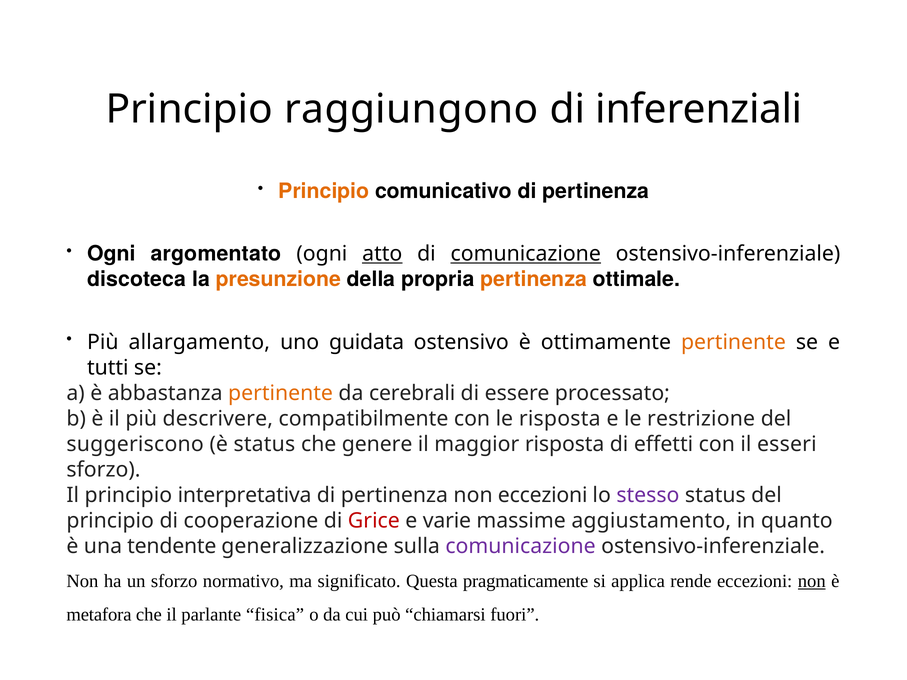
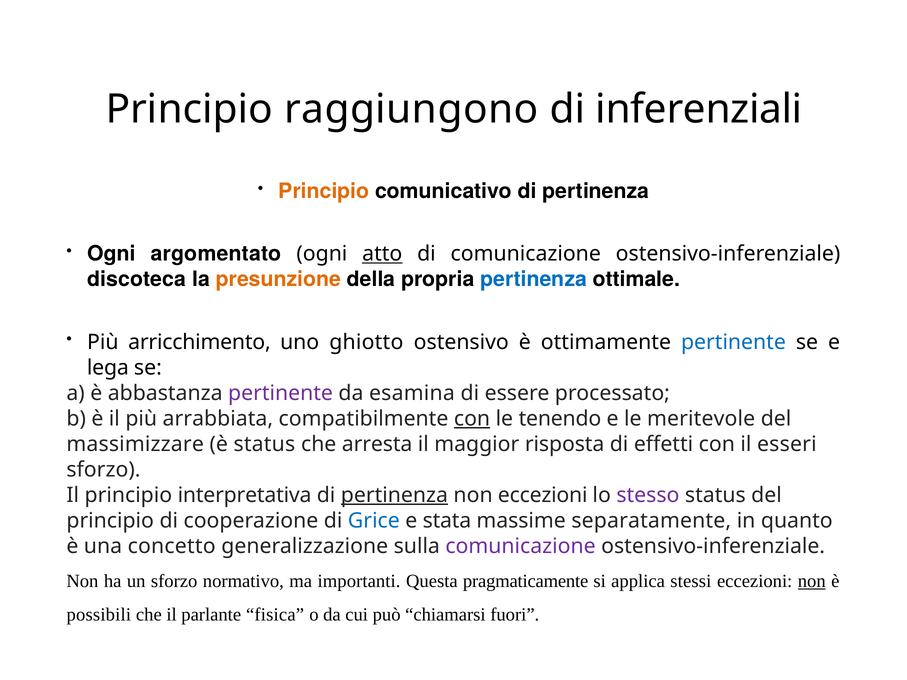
comunicazione underline: present -> none (526, 254)
pertinenza colour: orange -> blue (534, 280)
allargamento: allargamento -> arricchimento (199, 342)
guidata: guidata -> ghiotto (366, 342)
pertinente colour: orange -> blue (733, 342)
tutti: tutti -> lega (108, 368)
pertinente colour: orange -> purple (281, 393)
cerebrali: cerebrali -> esamina (412, 393)
descrivere: descrivere -> arrabbiata (218, 419)
con underline: none -> present (472, 419)
le risposta: risposta -> tenendo (560, 419)
restrizione: restrizione -> meritevole (701, 419)
suggeriscono: suggeriscono -> massimizzare (135, 444)
genere: genere -> arresta (377, 444)
pertinenza underline: none -> present (394, 495)
Grice colour: red -> blue (374, 521)
varie: varie -> stata (447, 521)
aggiustamento: aggiustamento -> separatamente (651, 521)
tendente: tendente -> concetto (172, 546)
significato: significato -> importanti (359, 581)
rende: rende -> stessi (691, 581)
metafora: metafora -> possibili (99, 615)
